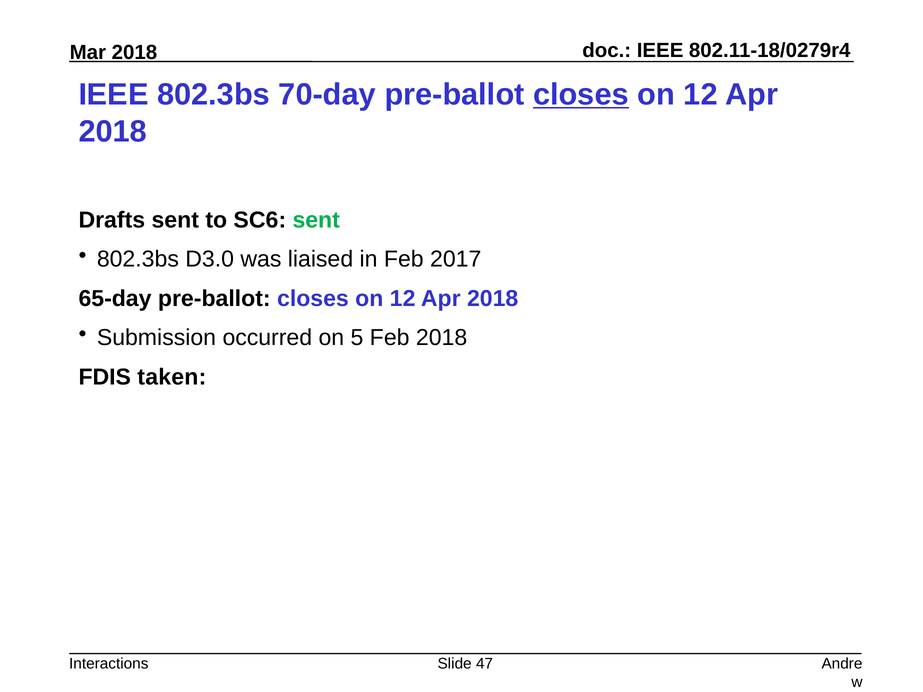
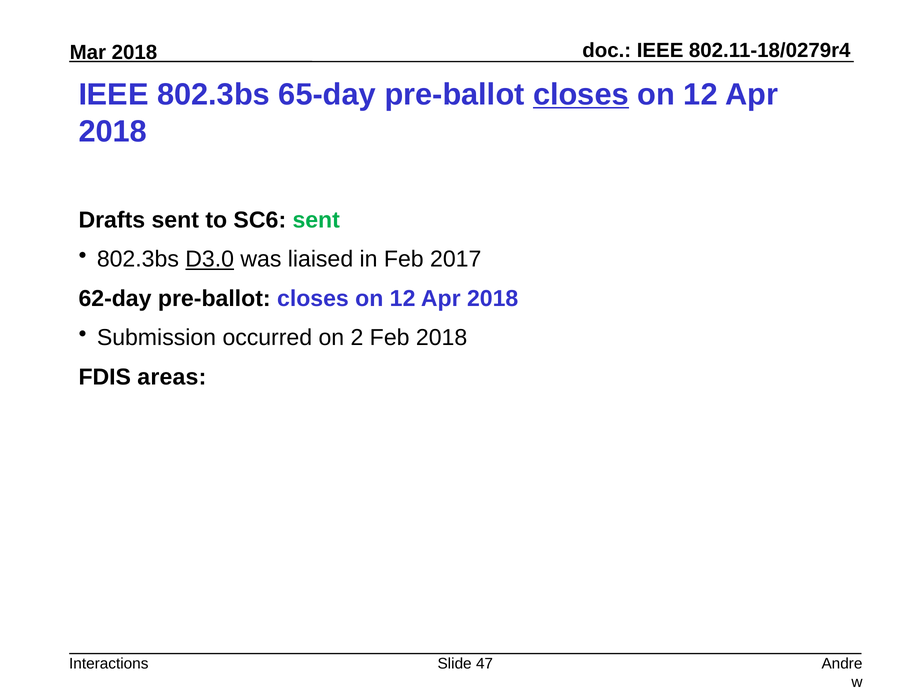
70-day: 70-day -> 65-day (327, 94)
D3.0 underline: none -> present (210, 259)
65-day: 65-day -> 62-day (115, 299)
5: 5 -> 2 (357, 338)
taken: taken -> areas (172, 377)
